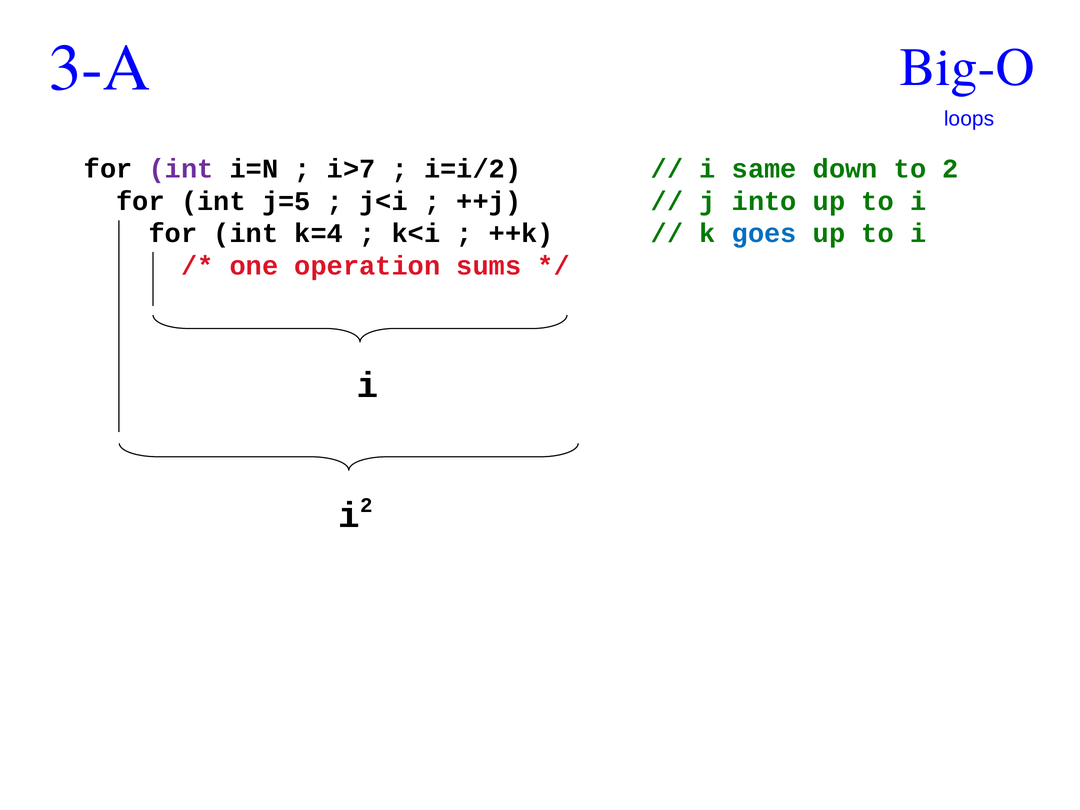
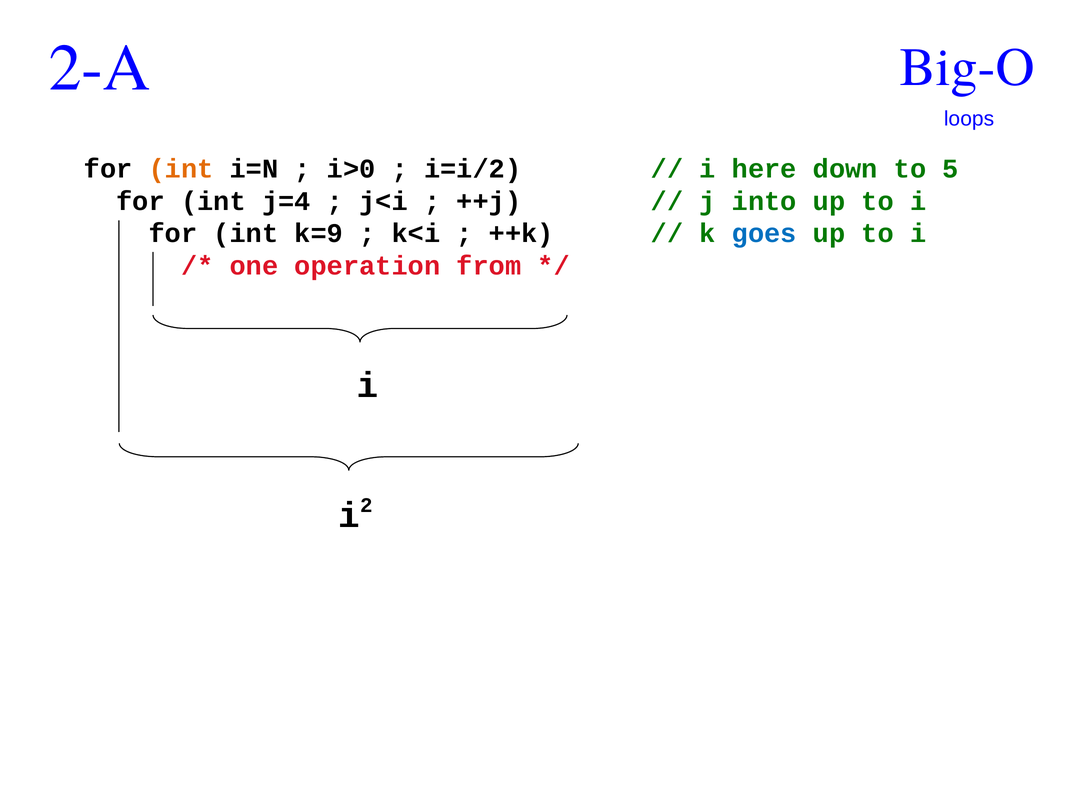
3-A: 3-A -> 2-A (100, 68)
int colour: purple -> orange (181, 169)
i>7: i>7 -> i>0 (351, 169)
same: same -> here (764, 169)
to 2: 2 -> 5 (951, 169)
j=5: j=5 -> j=4 (286, 201)
k=4: k=4 -> k=9 (319, 233)
sums: sums -> from (489, 266)
